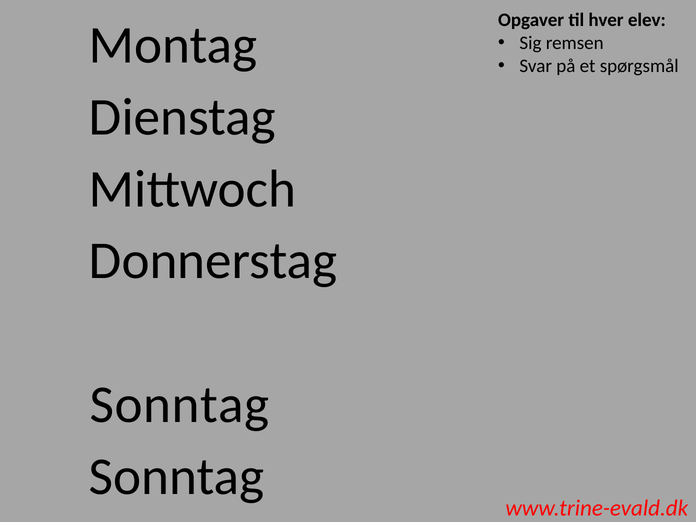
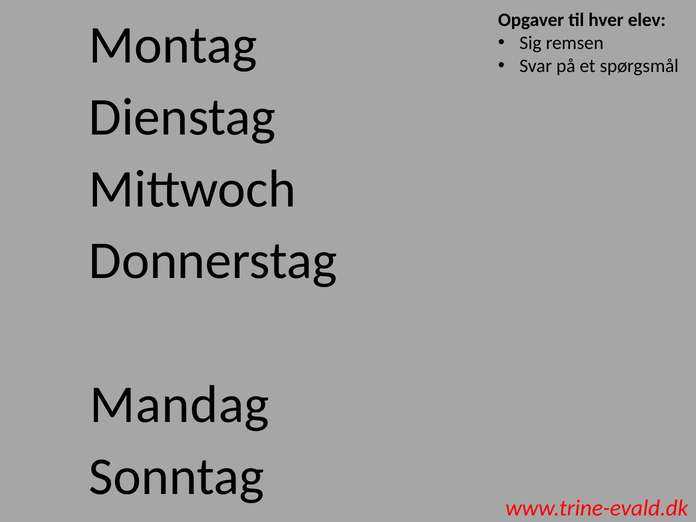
Sonntag: Sonntag -> Mandag (180, 405)
